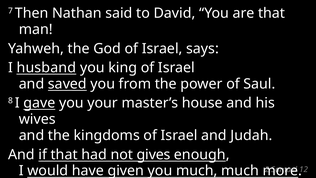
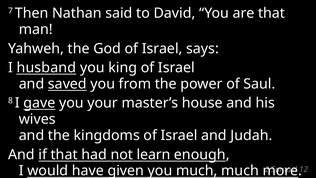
gives: gives -> learn (154, 154)
